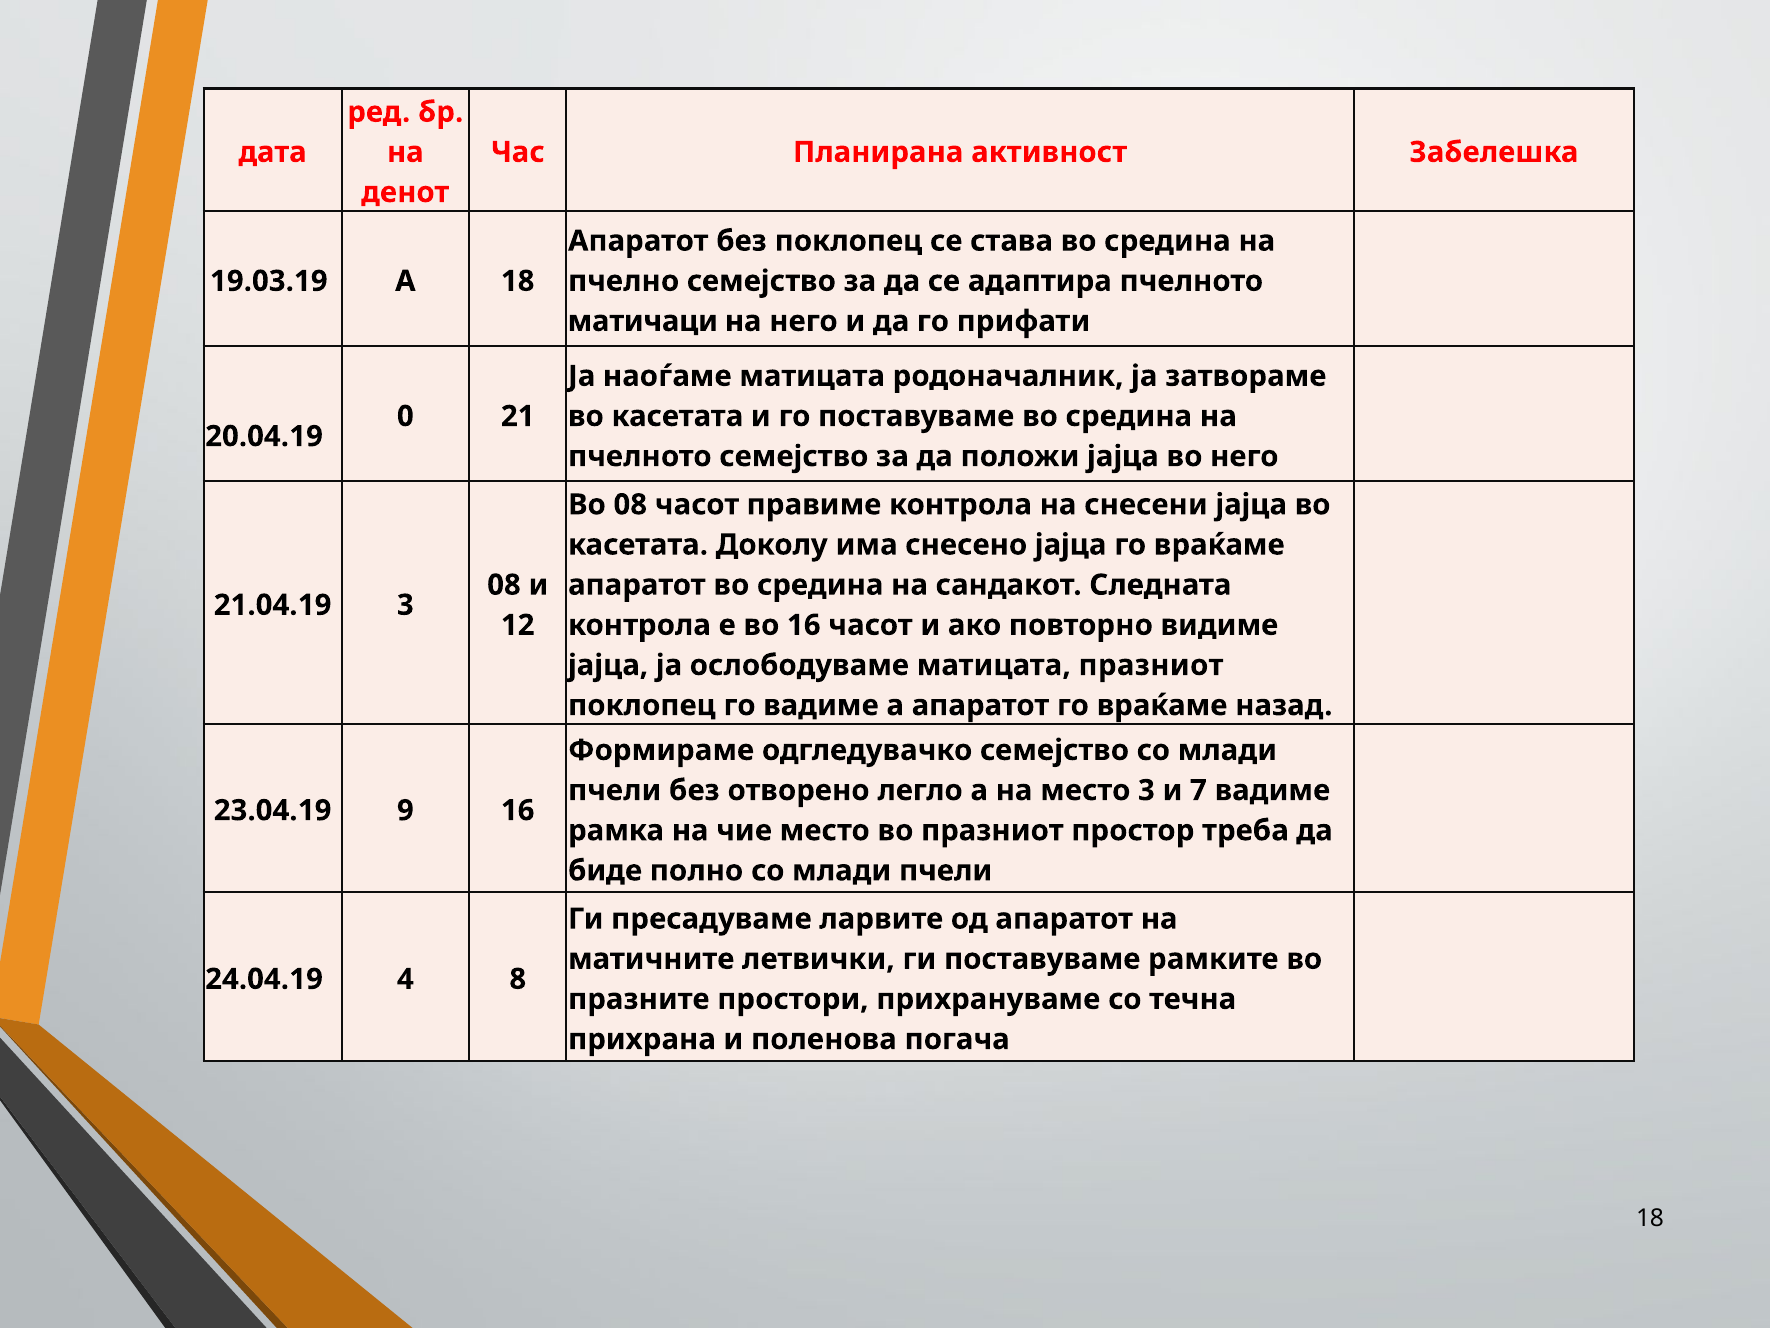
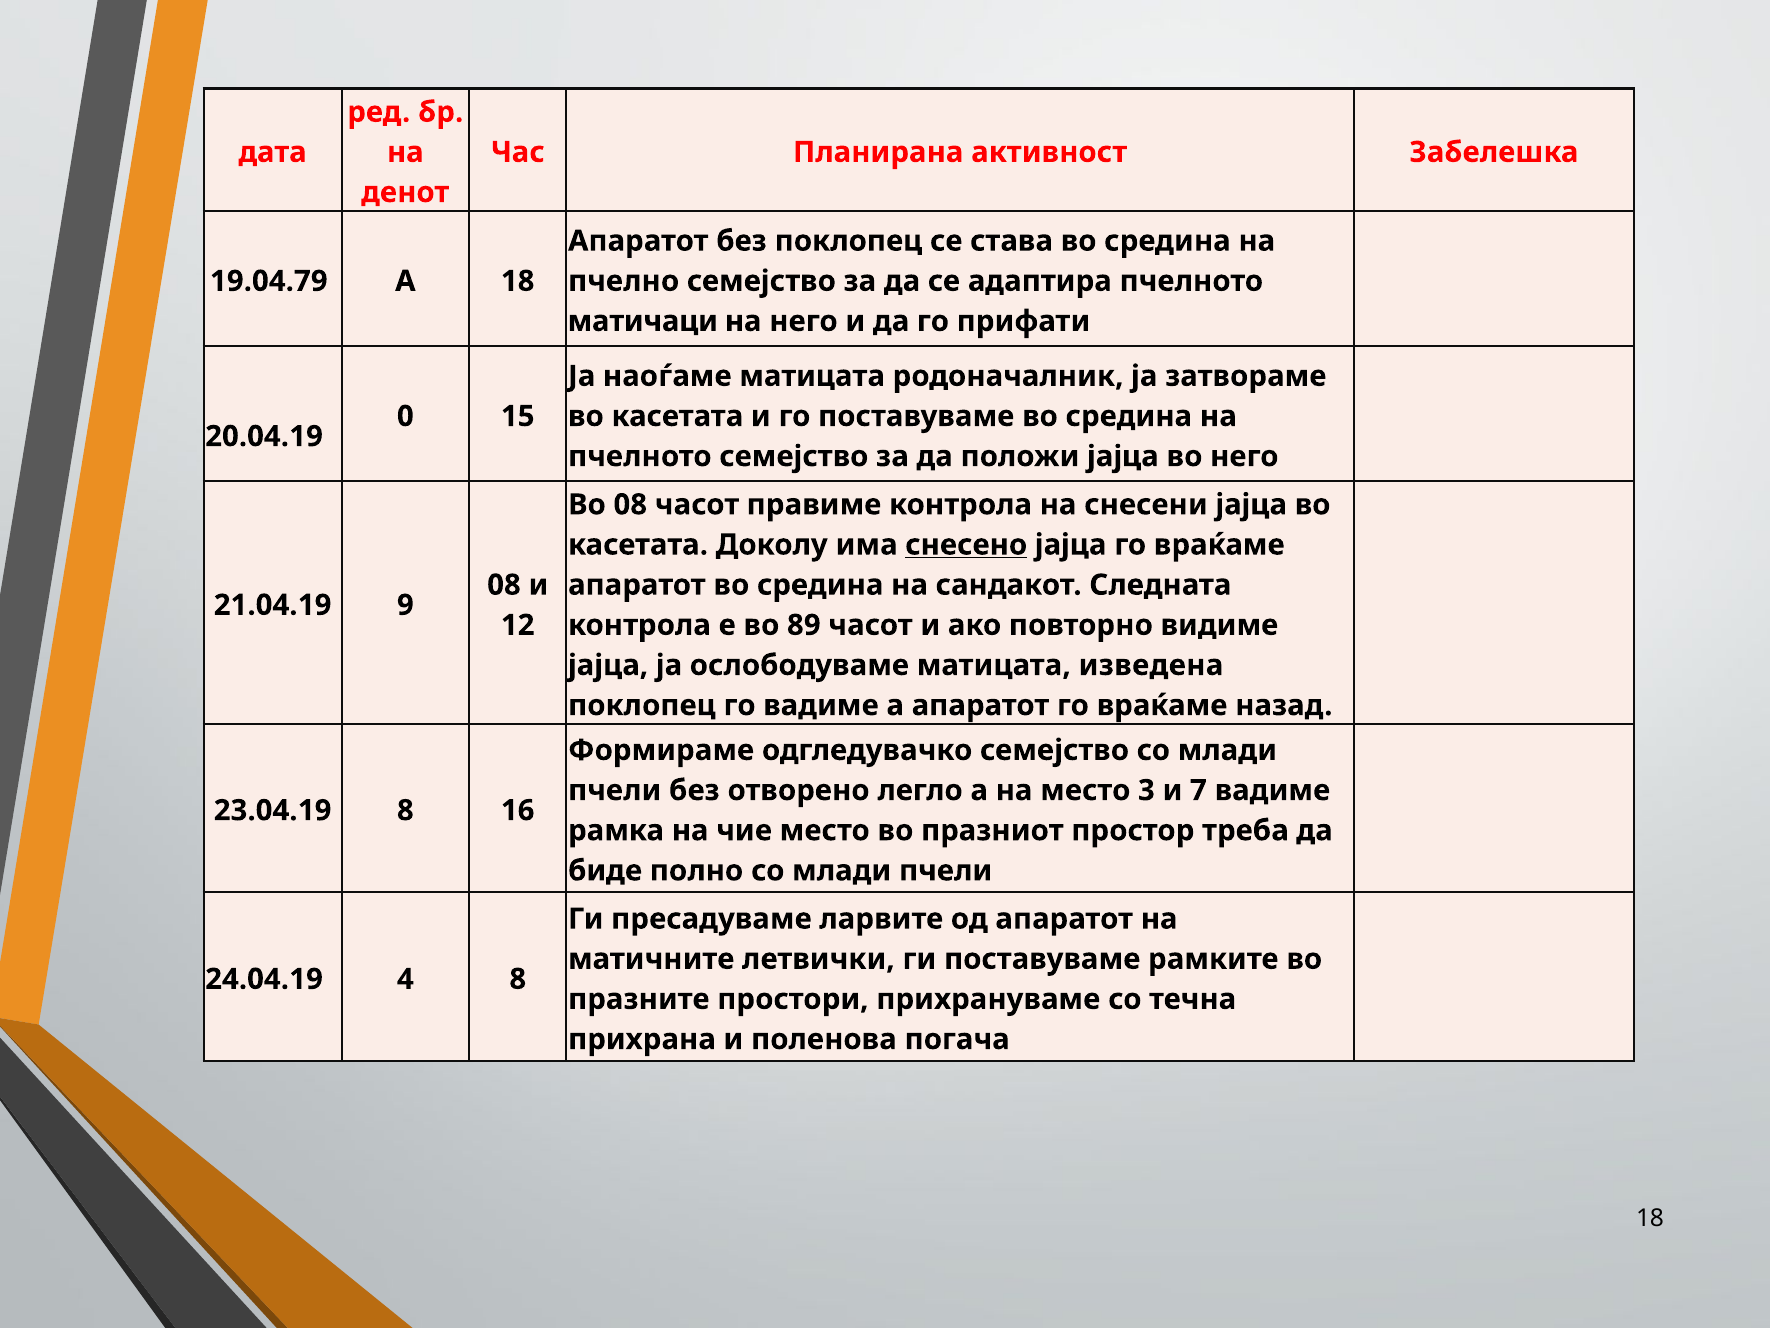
19.03.19: 19.03.19 -> 19.04.79 (269, 281)
21: 21 -> 15 (518, 416)
снесено underline: none -> present (966, 545)
21.04.19 3: 3 -> 9 (405, 605)
во 16: 16 -> 89 (804, 625)
матицата празниот: празниот -> изведена (1151, 665)
23.04.19 9: 9 -> 8 (405, 810)
